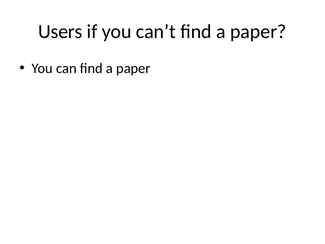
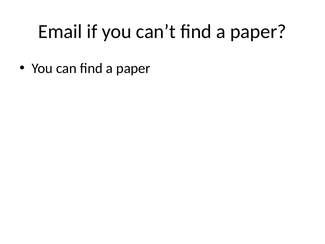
Users: Users -> Email (60, 31)
